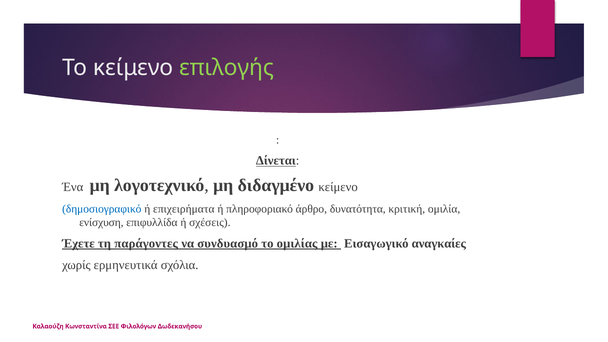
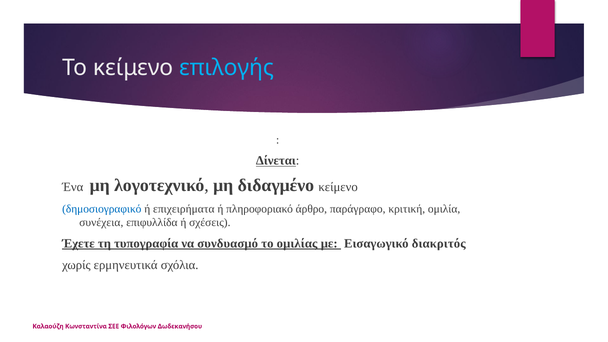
επιλογής colour: light green -> light blue (227, 68)
δυνατότητα: δυνατότητα -> παράγραφο (358, 209)
ενίσχυση: ενίσχυση -> συνέχεια (101, 223)
παράγοντες: παράγοντες -> τυπογραφία (146, 243)
αναγκαίες: αναγκαίες -> διακριτός (439, 243)
